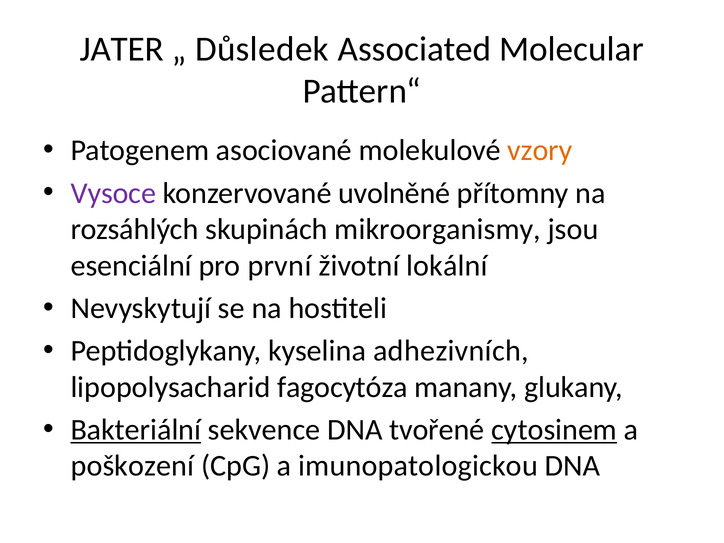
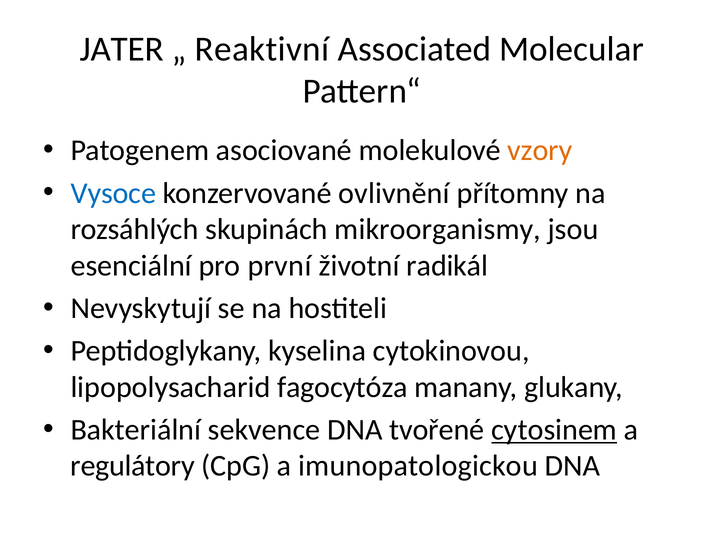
Důsledek: Důsledek -> Reaktivní (262, 49)
Vysoce colour: purple -> blue (113, 193)
uvolněné: uvolněné -> ovlivnění (394, 193)
lokální: lokální -> radikál (447, 266)
adhezivních: adhezivních -> cytokinovou (451, 351)
Bakteriální underline: present -> none (136, 430)
poškození: poškození -> regulátory (133, 466)
